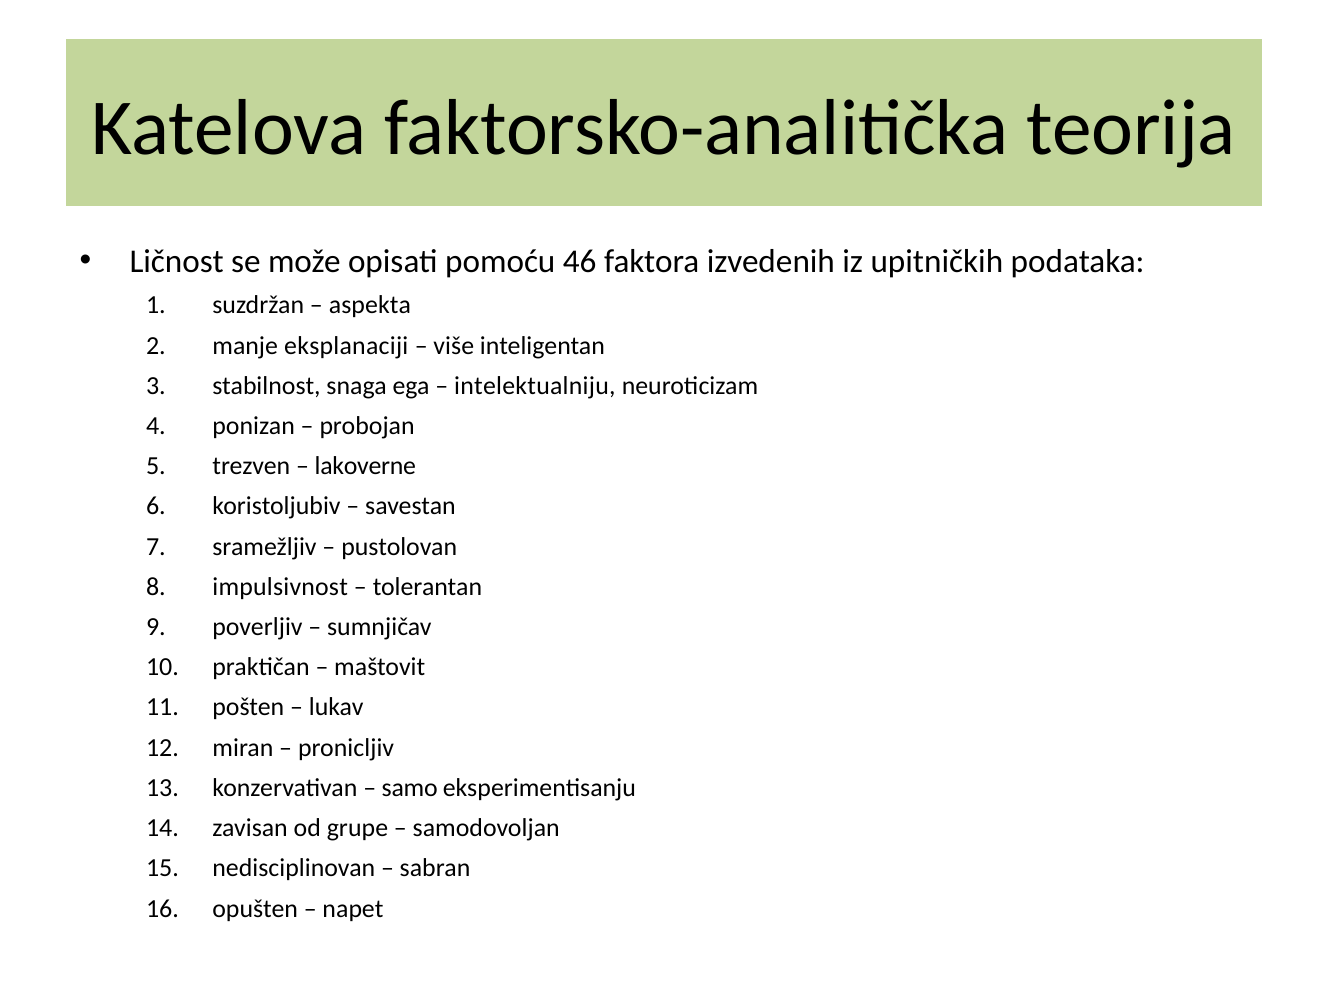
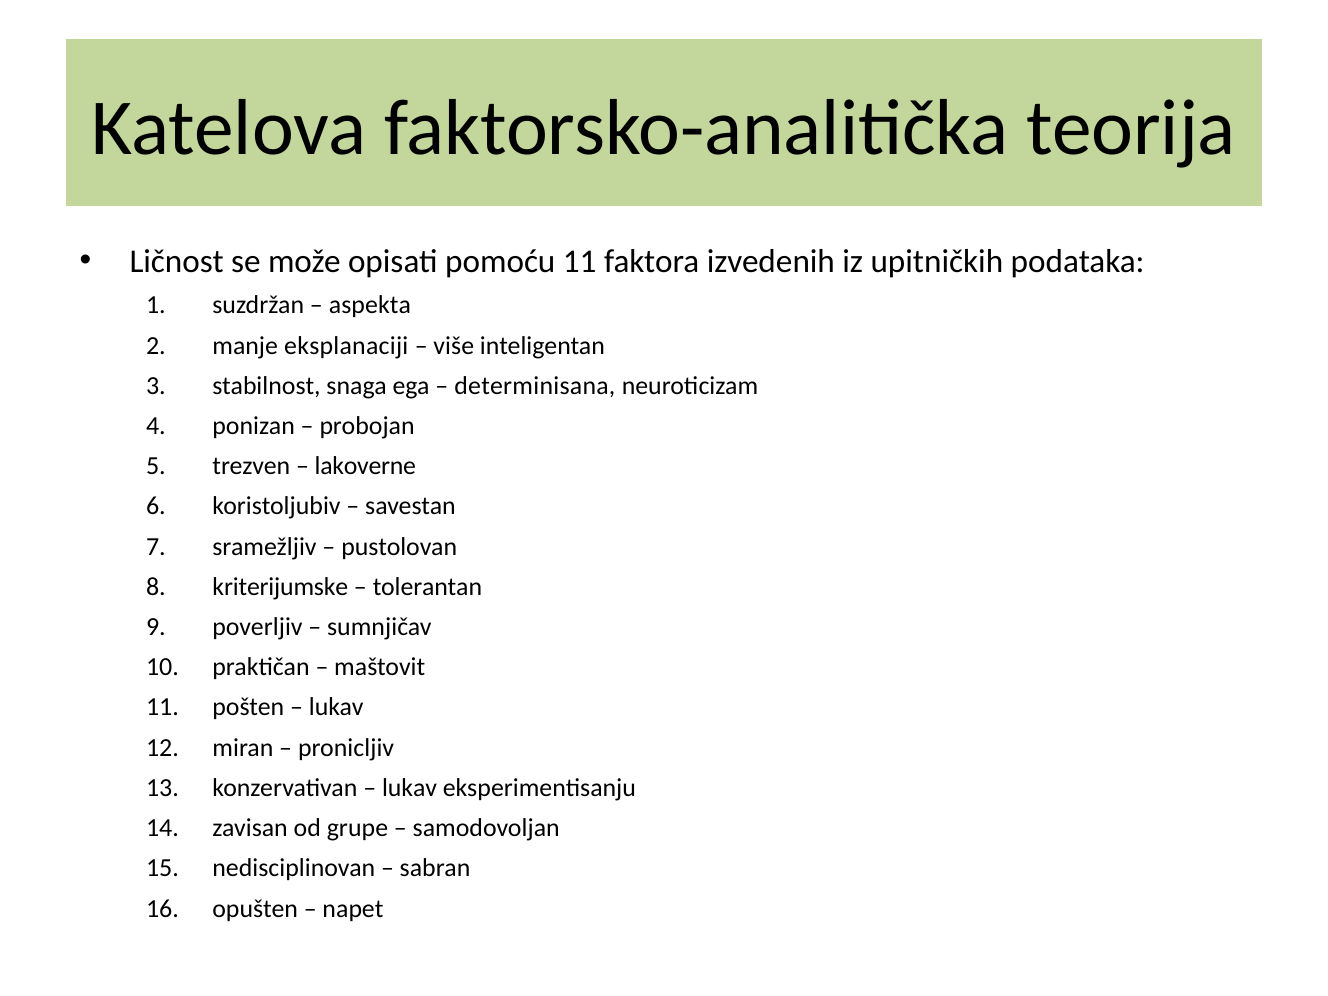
pomoću 46: 46 -> 11 (580, 261)
intelektualniju: intelektualniju -> determinisana (535, 386)
impulsivnost: impulsivnost -> kriterijumske (280, 587)
samo: samo -> lukav (410, 788)
